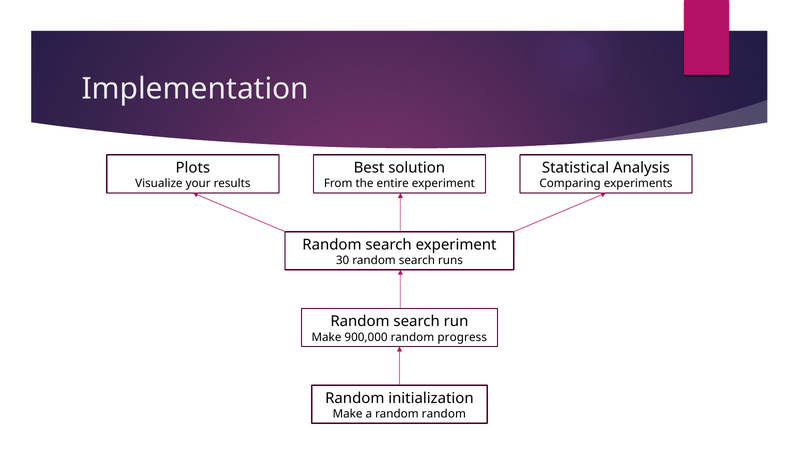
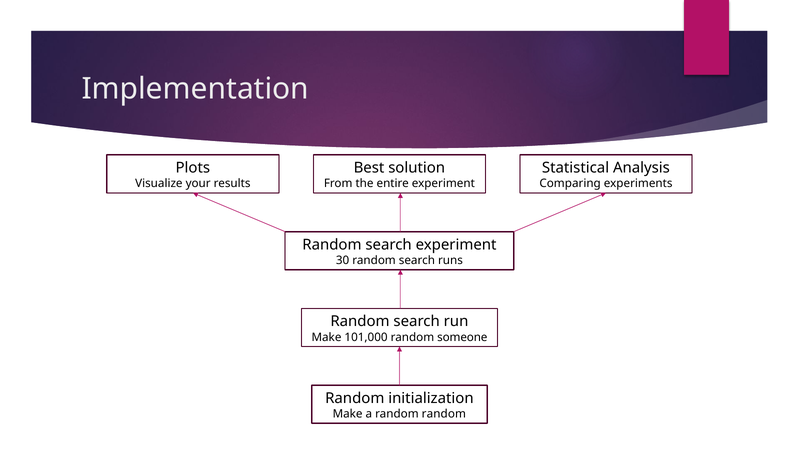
900,000: 900,000 -> 101,000 (366, 338)
progress: progress -> someone (462, 338)
